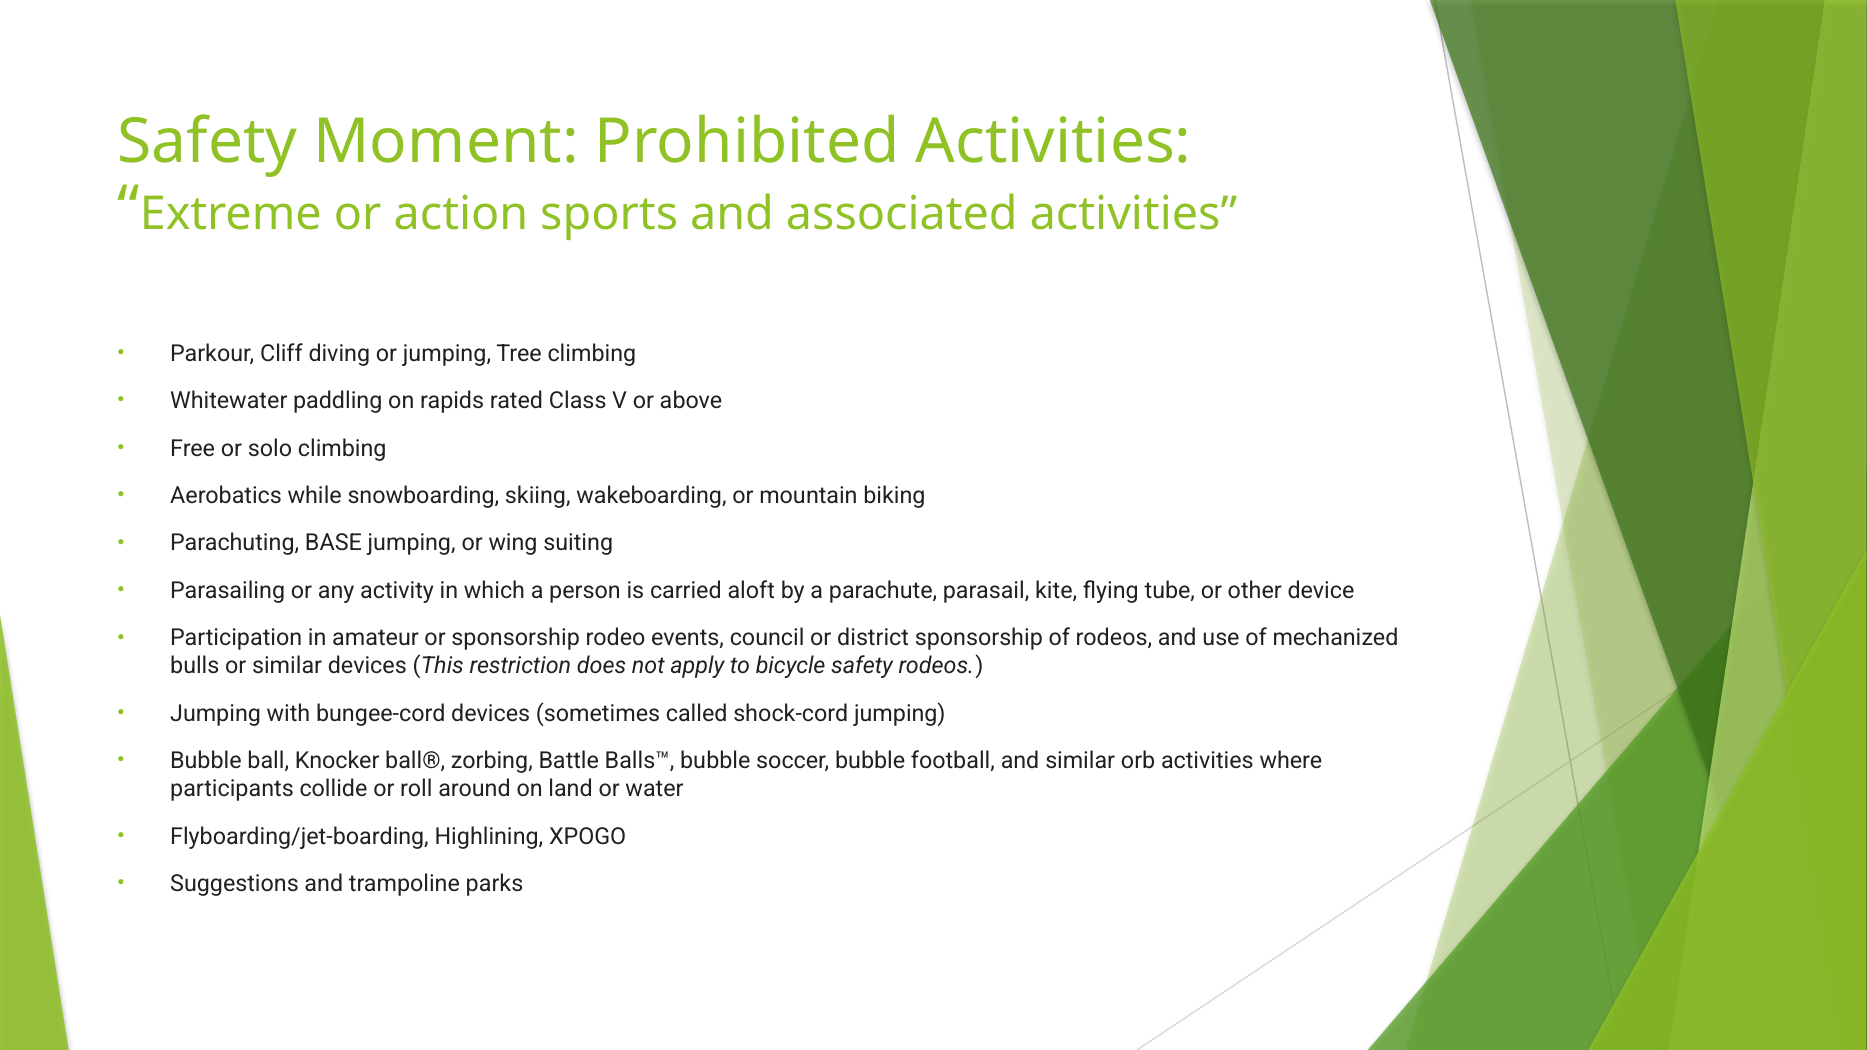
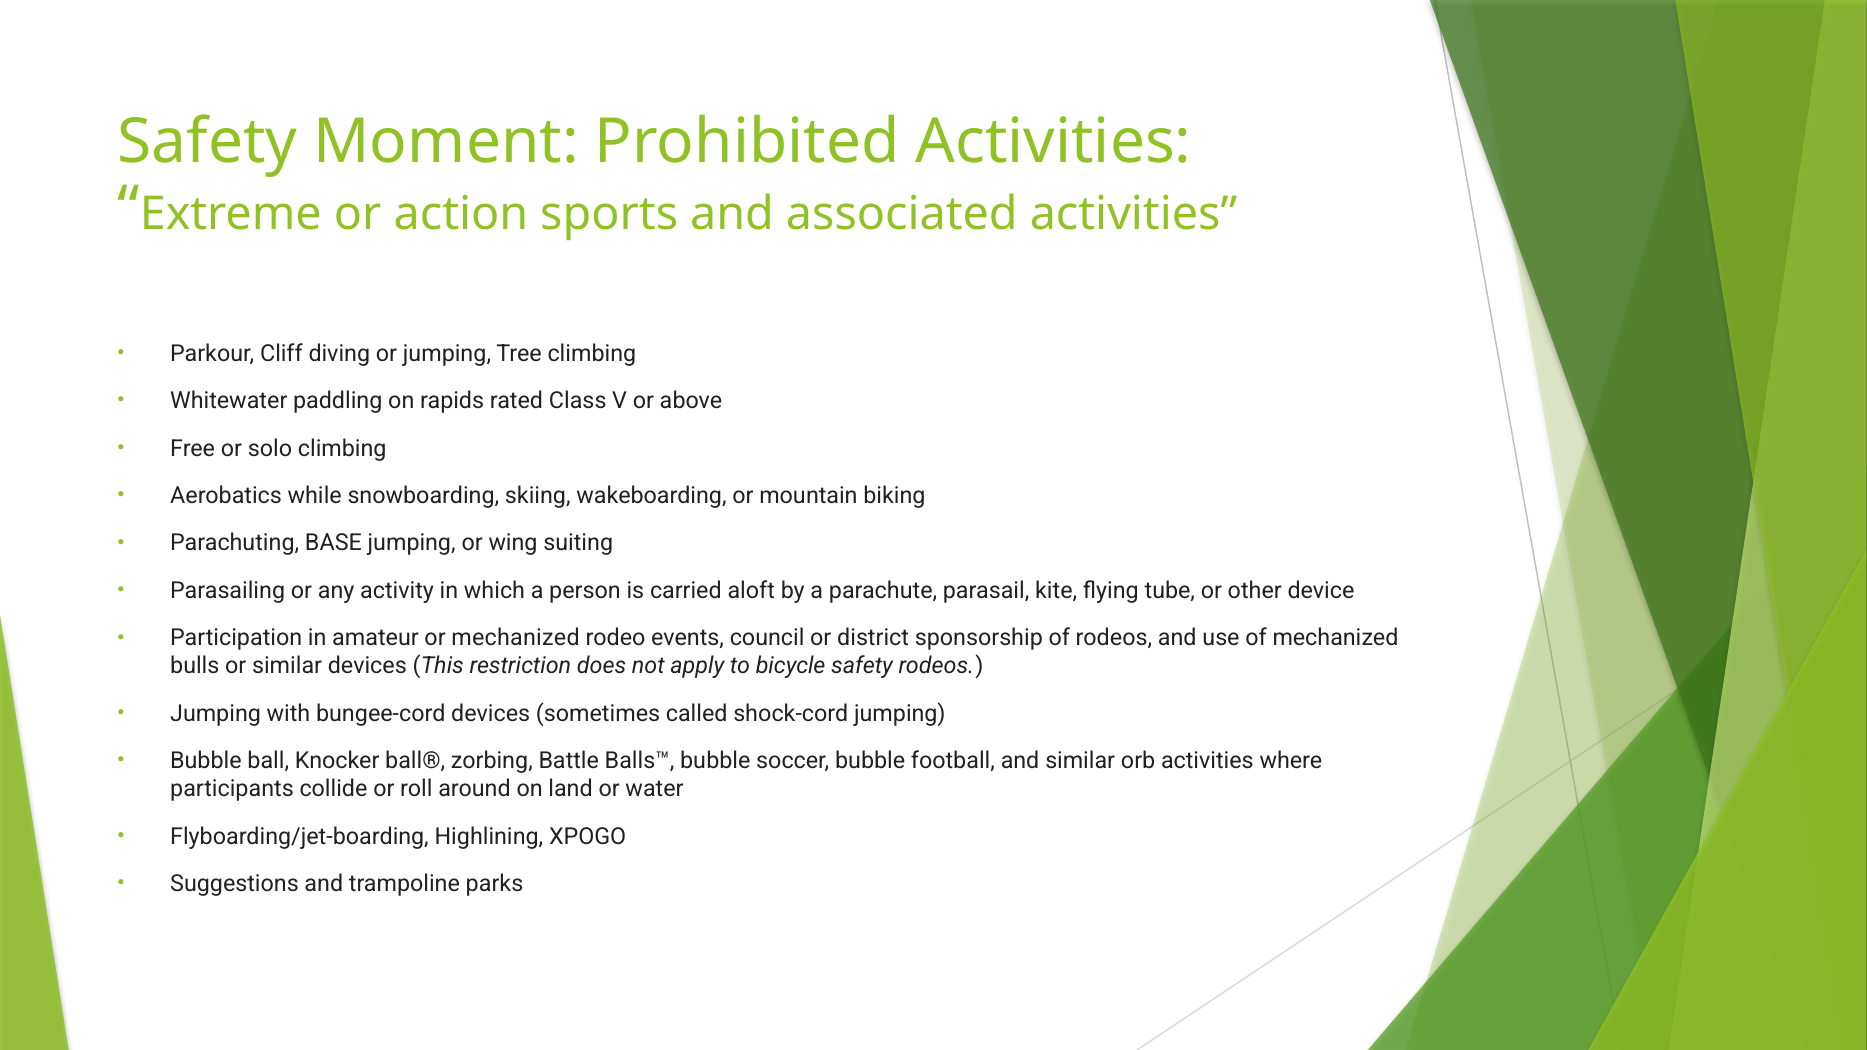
or sponsorship: sponsorship -> mechanized (516, 638)
